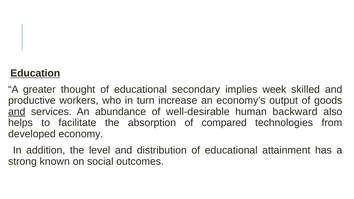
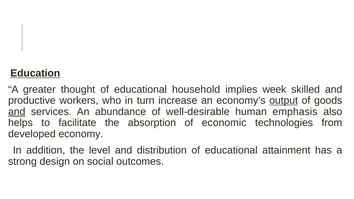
secondary: secondary -> household (196, 89)
output underline: none -> present (284, 101)
backward: backward -> emphasis (295, 112)
compared: compared -> economic (224, 123)
known: known -> design (55, 161)
